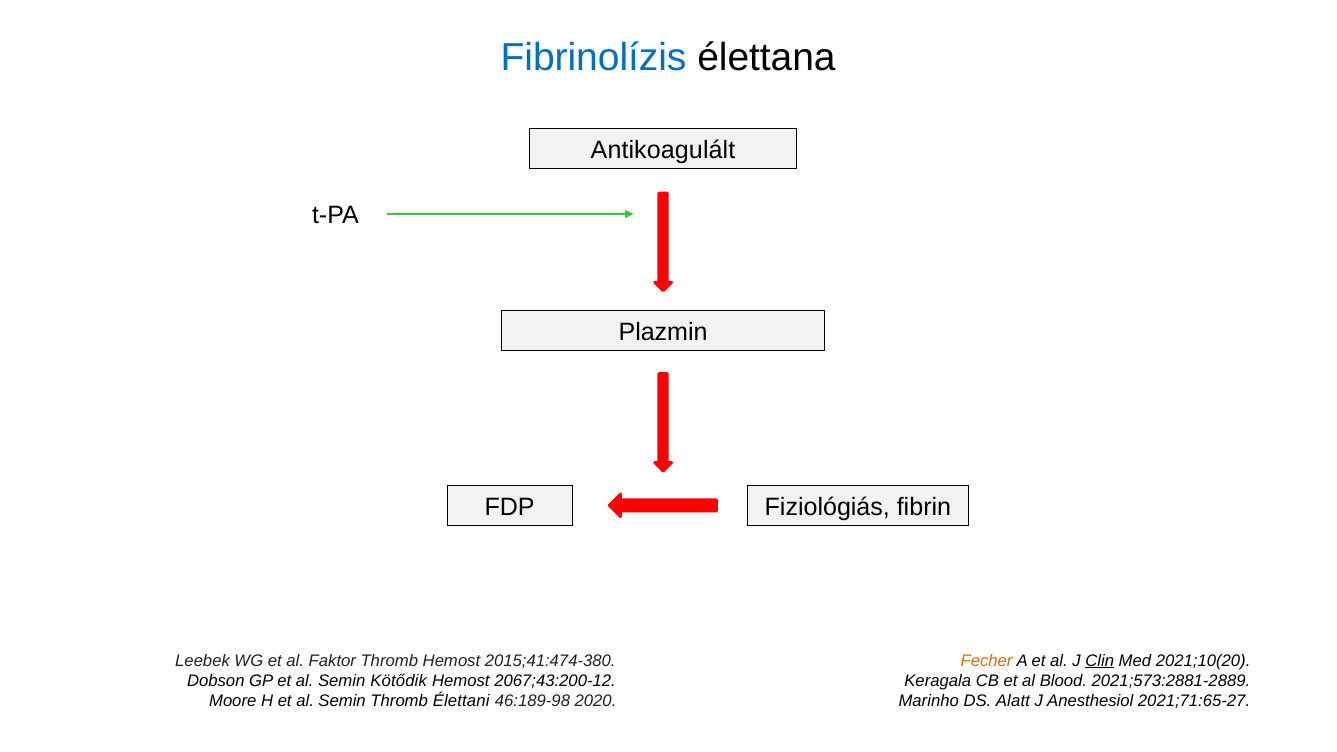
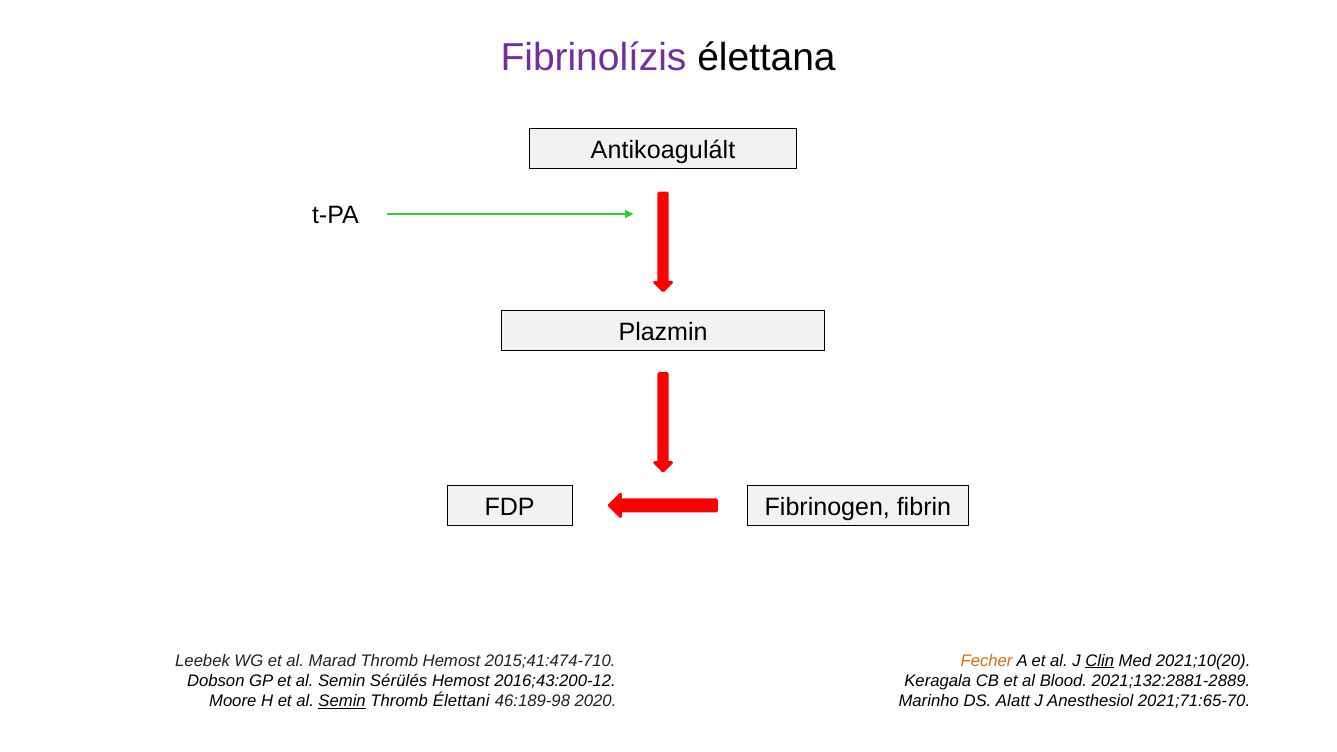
Fibrinolízis colour: blue -> purple (594, 58)
Fiziológiás: Fiziológiás -> Fibrinogen (827, 507)
Faktor: Faktor -> Marad (332, 661)
2015;41:474-380: 2015;41:474-380 -> 2015;41:474-710 (550, 661)
Kötődik: Kötődik -> Sérülés (399, 681)
2067;43:200-12: 2067;43:200-12 -> 2016;43:200-12 (555, 681)
2021;573:2881-2889: 2021;573:2881-2889 -> 2021;132:2881-2889 (1171, 681)
Semin underline: none -> present (342, 701)
2021;71:65-27: 2021;71:65-27 -> 2021;71:65-70 (1194, 701)
